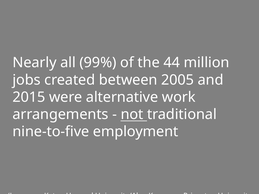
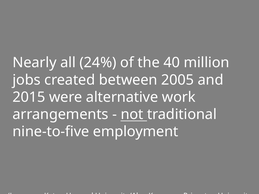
99%: 99% -> 24% (98, 63)
44: 44 -> 40 (172, 63)
